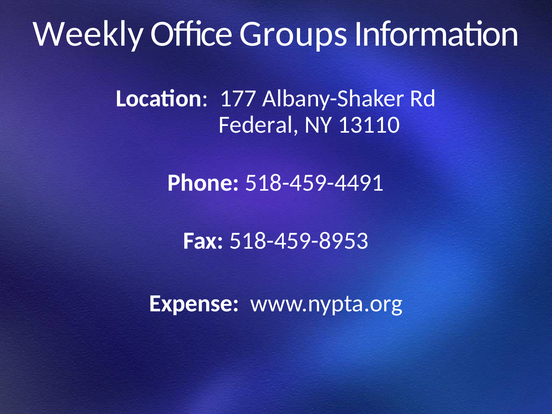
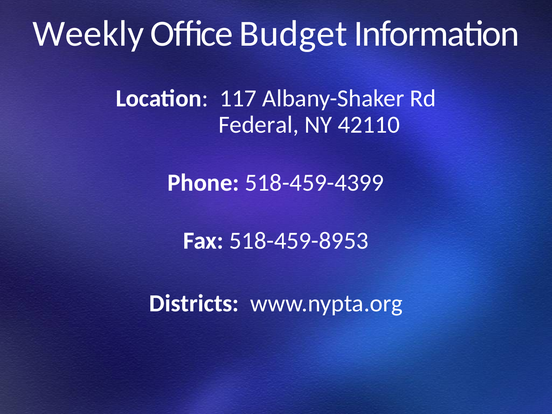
Groups: Groups -> Budget (293, 34)
177: 177 -> 117 (238, 98)
13110: 13110 -> 42110 (369, 125)
518-459-4491: 518-459-4491 -> 518-459-4399 (314, 183)
Expense: Expense -> Districts (194, 304)
